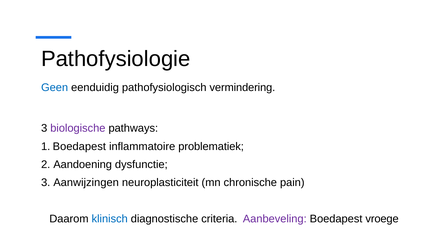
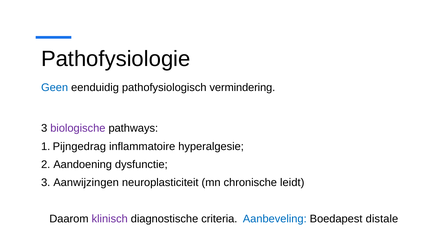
1 Boedapest: Boedapest -> Pijngedrag (79, 146)
problematiek: problematiek -> hyperalgesie (211, 146)
pain: pain -> leidt (292, 183)
klinisch colour: blue -> purple (110, 219)
Aanbeveling colour: purple -> blue (275, 219)
vroege: vroege -> distale (382, 219)
